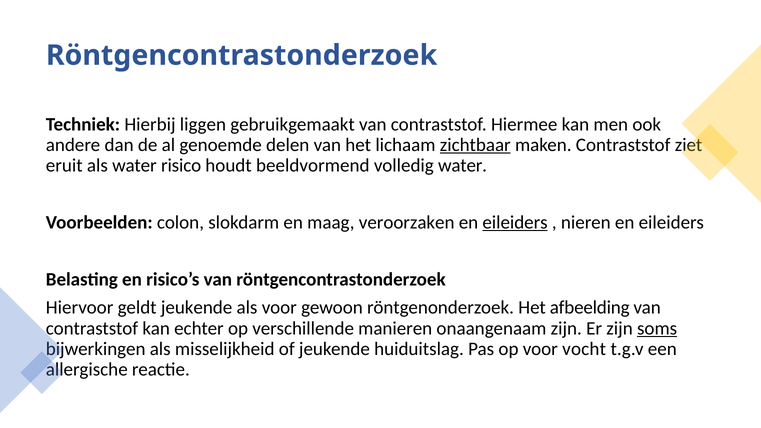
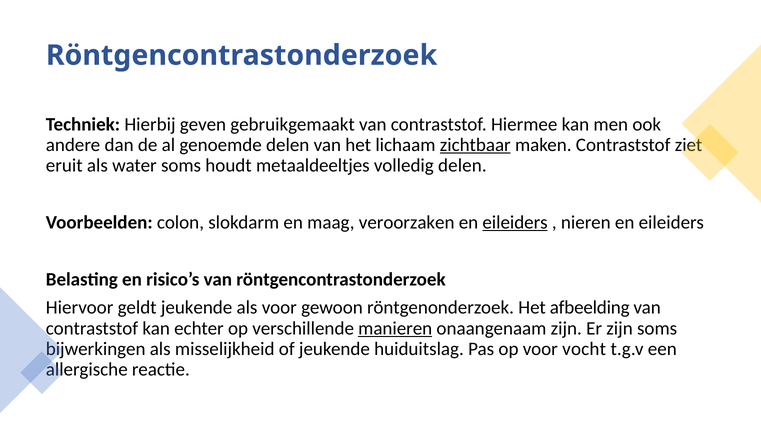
liggen: liggen -> geven (203, 124)
water risico: risico -> soms (181, 165)
beeldvormend: beeldvormend -> metaaldeeltjes (313, 165)
volledig water: water -> delen (462, 165)
manieren underline: none -> present (395, 328)
soms underline: present -> none (657, 328)
